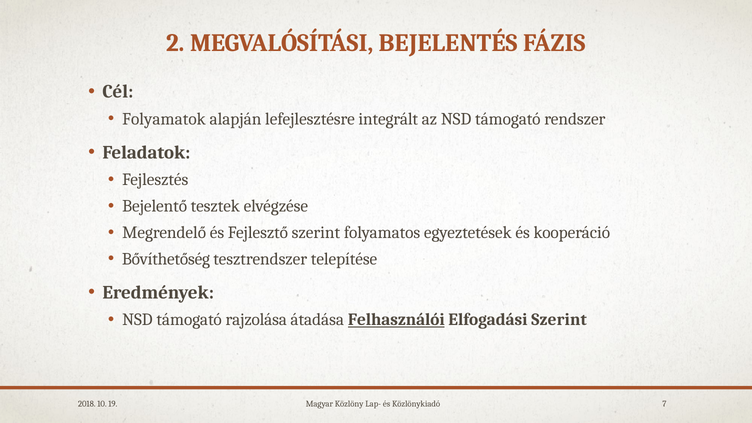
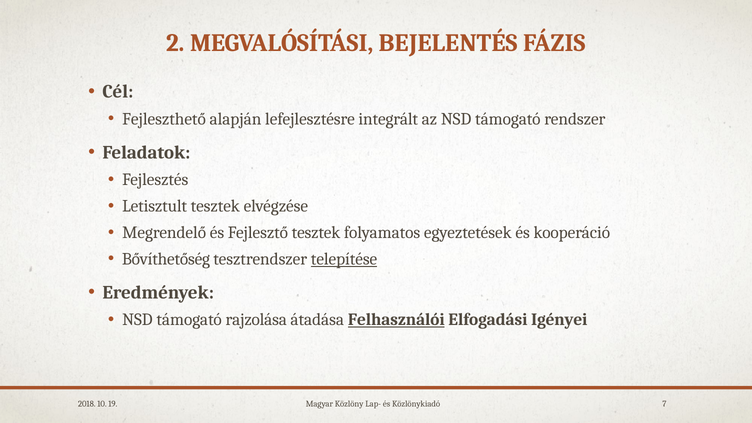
Folyamatok: Folyamatok -> Fejleszthető (164, 119)
Bejelentő: Bejelentő -> Letisztult (155, 206)
Fejlesztő szerint: szerint -> tesztek (316, 233)
telepítése underline: none -> present (344, 259)
Elfogadási Szerint: Szerint -> Igényei (559, 320)
